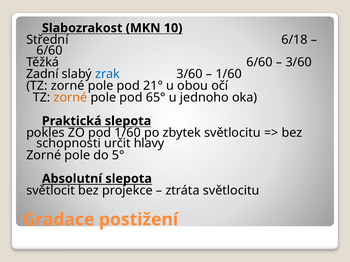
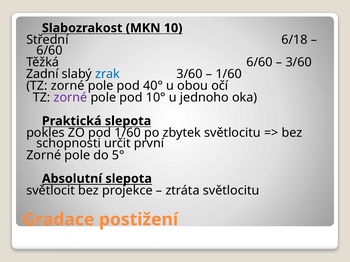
21°: 21° -> 40° (153, 86)
zorné colour: orange -> purple (70, 98)
65°: 65° -> 10° (156, 98)
hlavy: hlavy -> první (149, 144)
